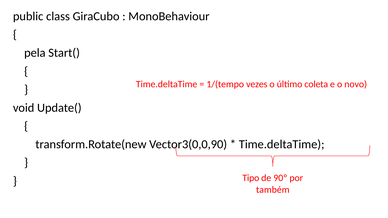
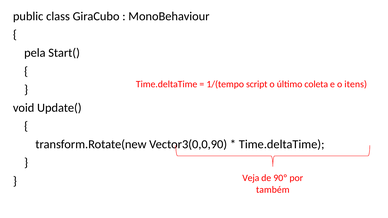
vezes: vezes -> script (257, 84)
novo: novo -> itens (356, 84)
Tipo: Tipo -> Veja (251, 178)
